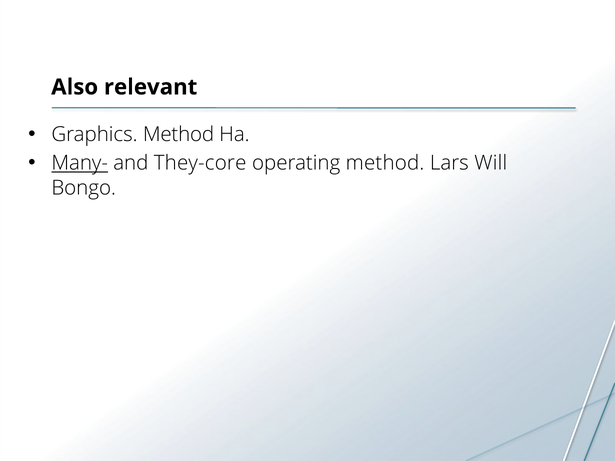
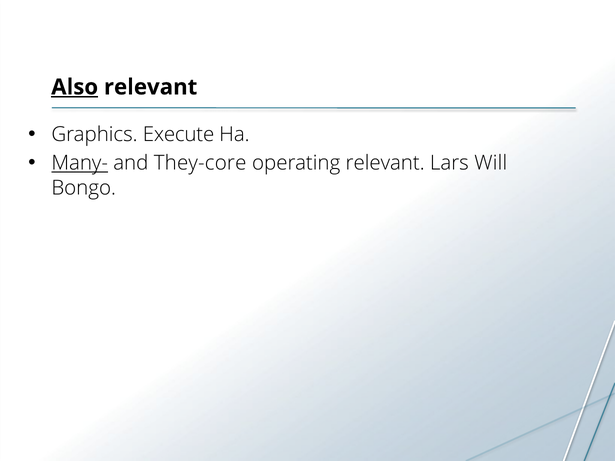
Also underline: none -> present (75, 87)
Graphics Method: Method -> Execute (179, 135)
operating method: method -> relevant (385, 163)
